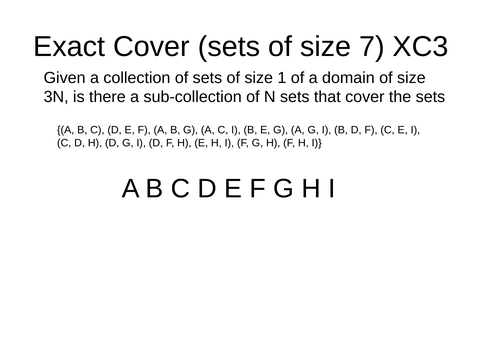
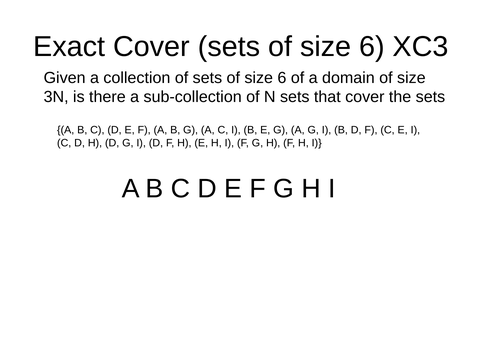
7: 7 -> 6 (372, 47)
1: 1 -> 6 (282, 78)
